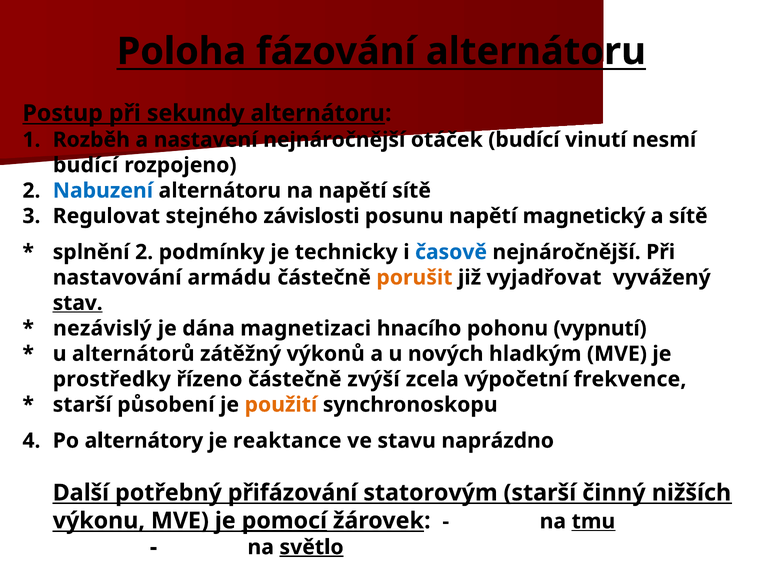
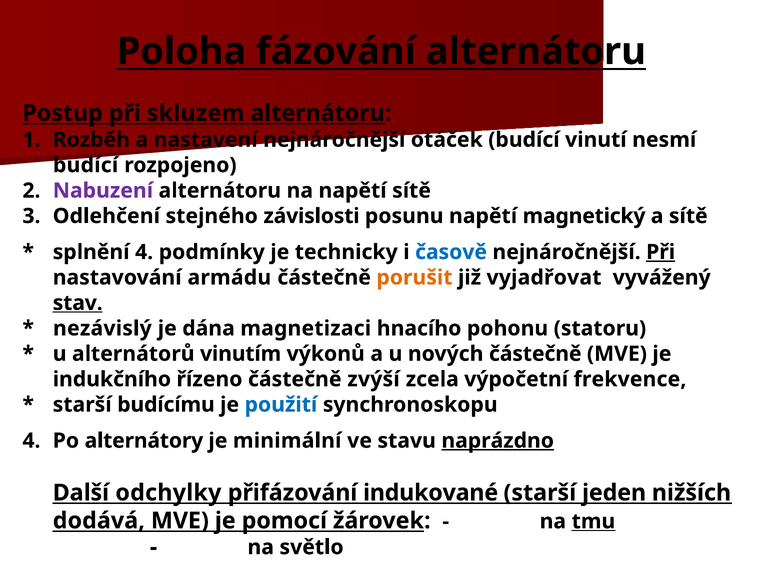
sekundy: sekundy -> skluzem (196, 113)
Nabuzení colour: blue -> purple (103, 190)
Regulovat: Regulovat -> Odlehčení (106, 216)
splnění 2: 2 -> 4 (144, 252)
Při underline: none -> present (661, 252)
vypnutí: vypnutí -> statoru (600, 328)
zátěžný: zátěžný -> vinutím (241, 354)
nových hladkým: hladkým -> částečně (535, 354)
prostředky: prostředky -> indukčního (112, 379)
působení: působení -> budícímu (166, 404)
použití colour: orange -> blue (281, 404)
reaktance: reaktance -> minimální (287, 440)
naprázdno underline: none -> present (498, 440)
potřebný: potřebný -> odchylky (168, 492)
statorovým: statorovým -> indukované (431, 492)
činný: činný -> jeden (614, 492)
výkonu: výkonu -> dodává (99, 520)
pomocí underline: present -> none (284, 520)
světlo underline: present -> none (312, 547)
